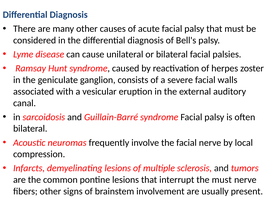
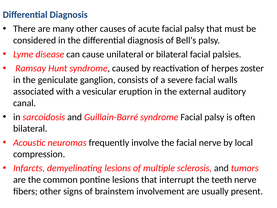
the must: must -> teeth (222, 180)
